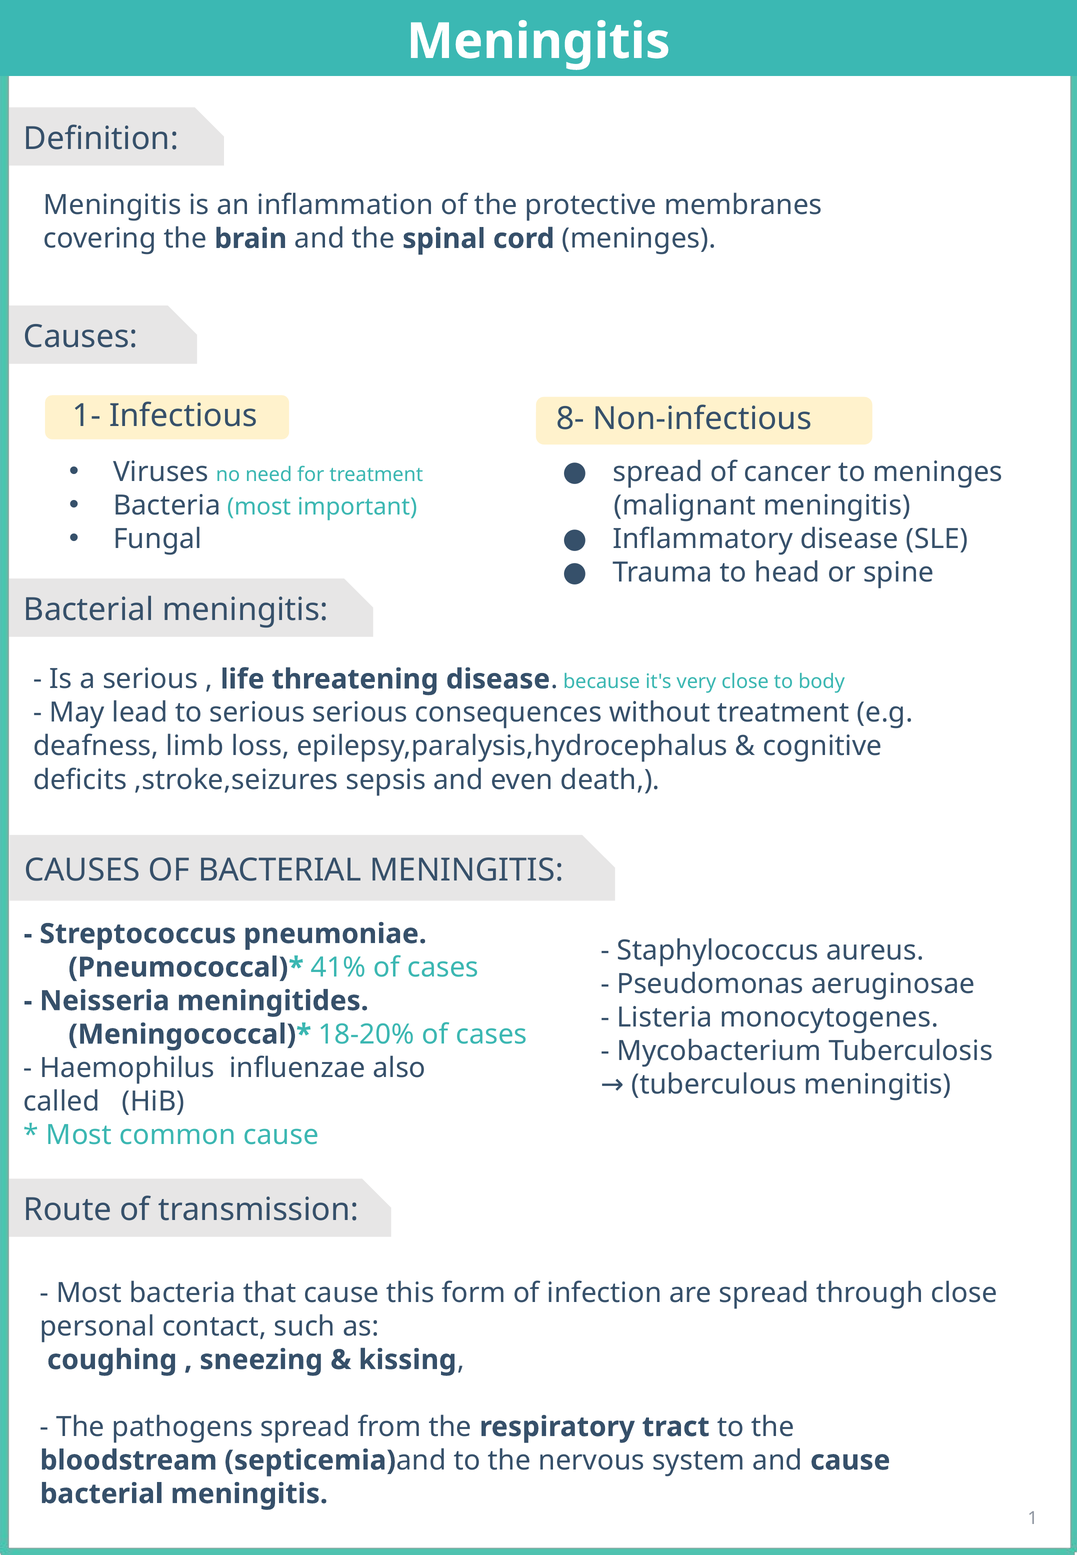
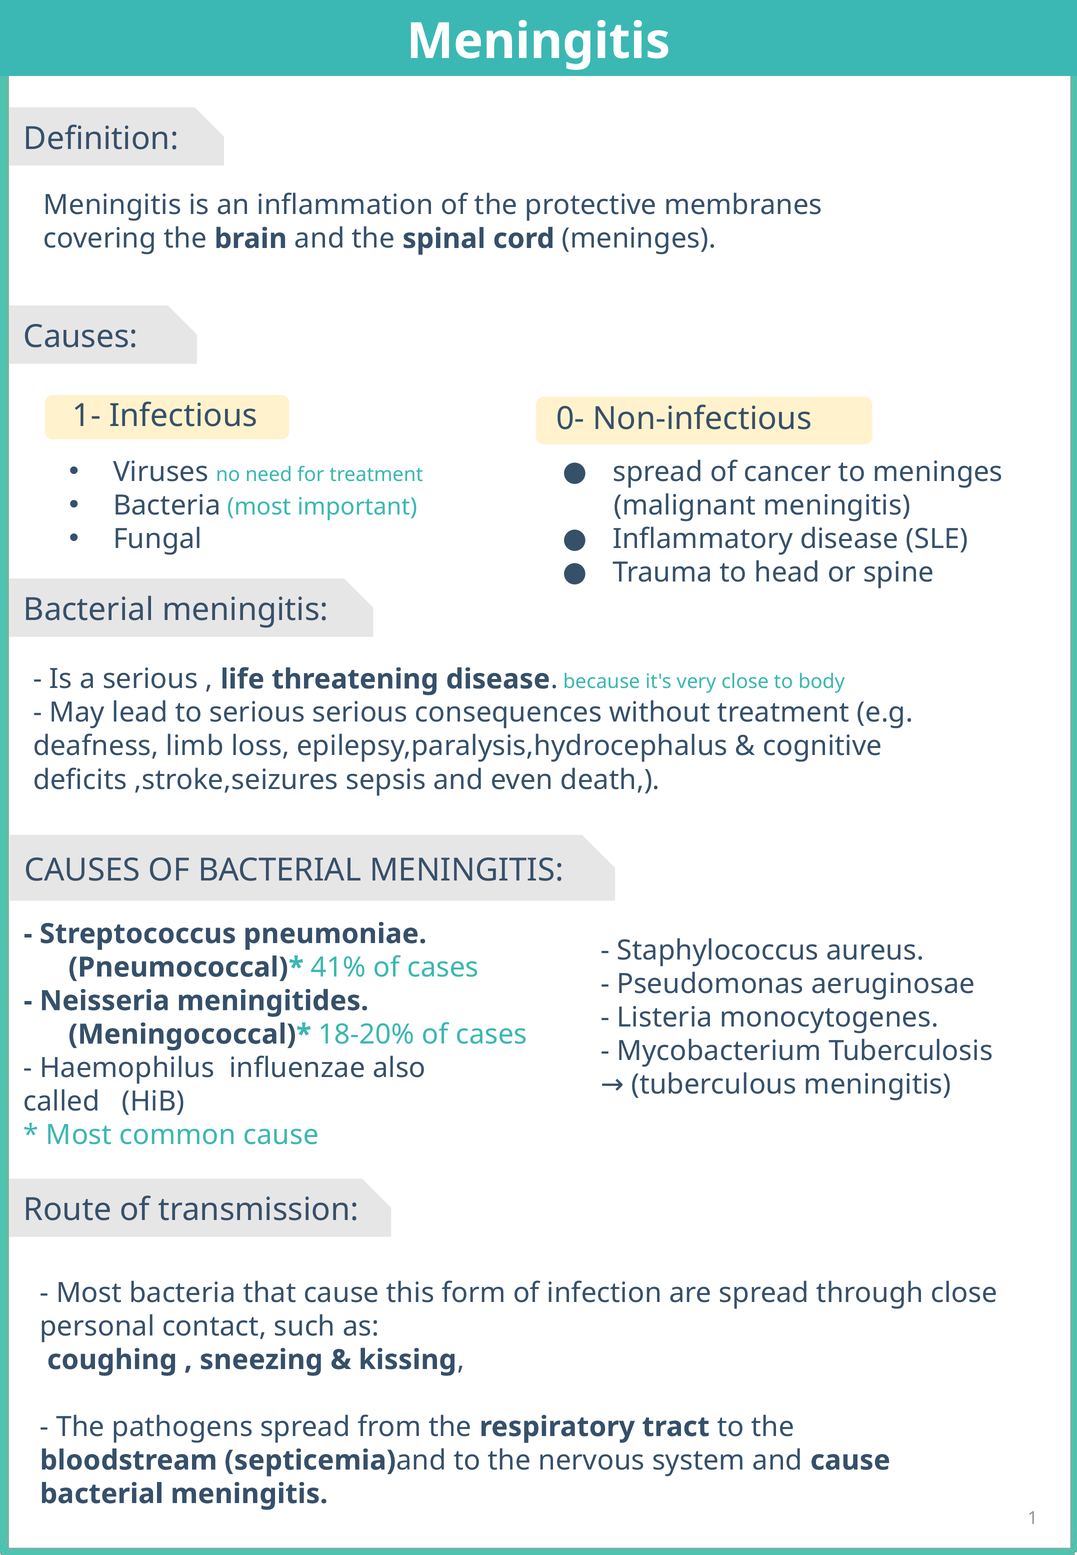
8-: 8- -> 0- (570, 419)
